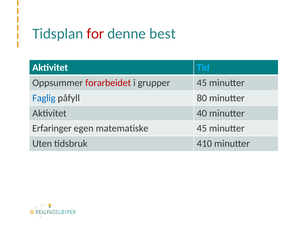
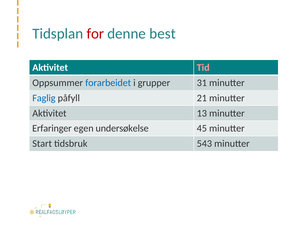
Tid colour: light blue -> pink (203, 68)
forarbeidet colour: red -> blue (108, 83)
grupper 45: 45 -> 31 (202, 83)
80: 80 -> 21 (202, 98)
40: 40 -> 13 (202, 113)
matematiske: matematiske -> undersøkelse (122, 128)
Uten: Uten -> Start (42, 144)
410: 410 -> 543 (204, 144)
